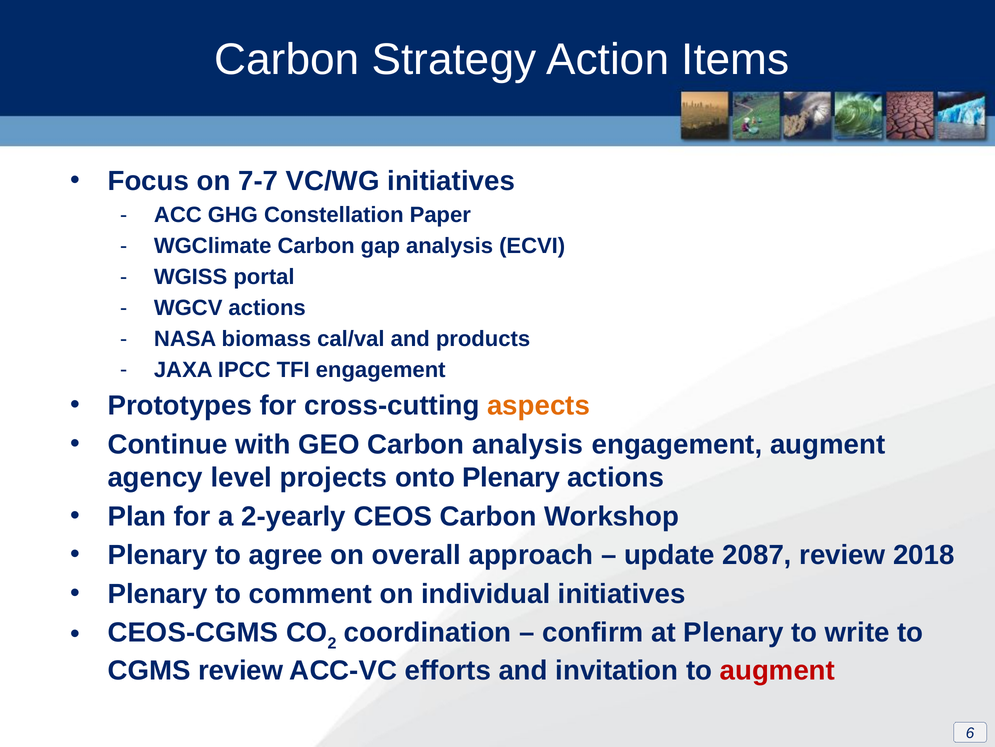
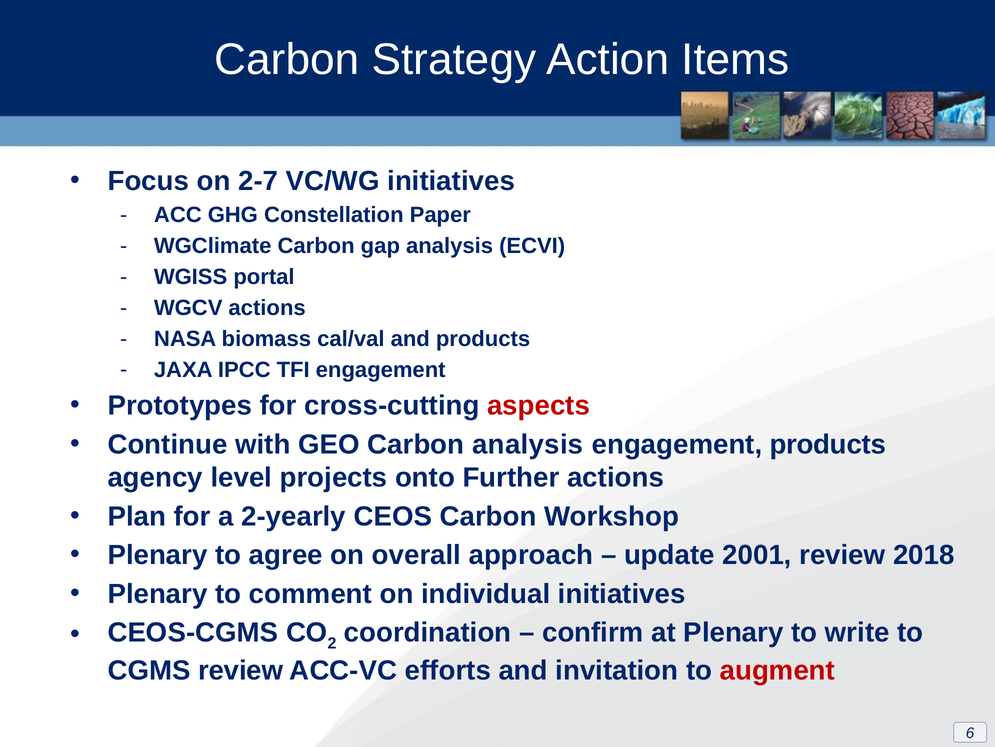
7-7: 7-7 -> 2-7 (258, 181)
aspects colour: orange -> red (539, 405)
engagement augment: augment -> products (828, 444)
onto Plenary: Plenary -> Further (511, 477)
2087: 2087 -> 2001 (757, 555)
